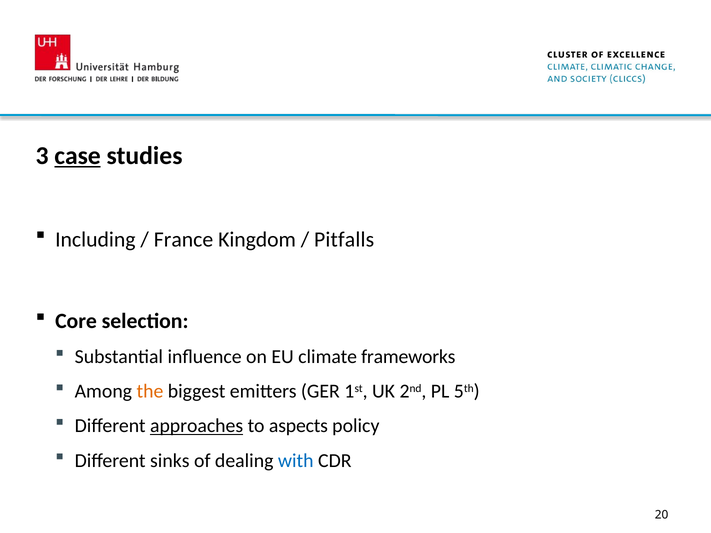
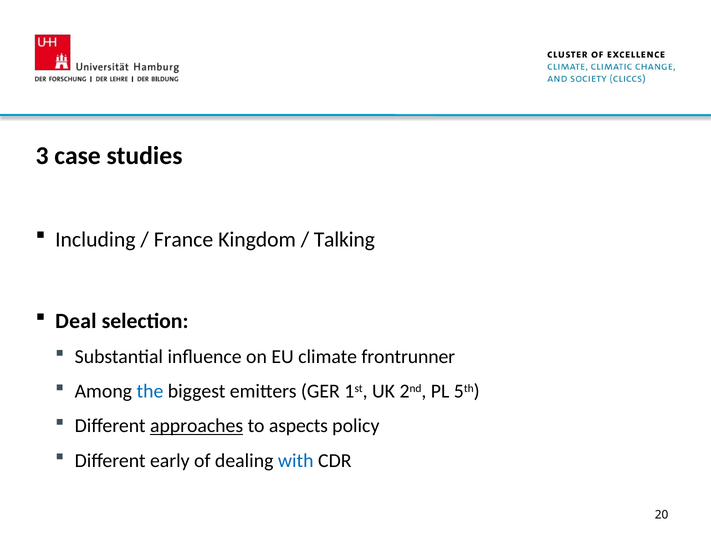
case underline: present -> none (78, 156)
Pitfalls: Pitfalls -> Talking (344, 239)
Core: Core -> Deal (76, 321)
frameworks: frameworks -> frontrunner (408, 357)
the colour: orange -> blue (150, 392)
sinks: sinks -> early (170, 461)
